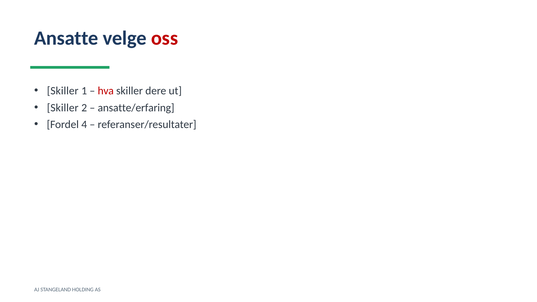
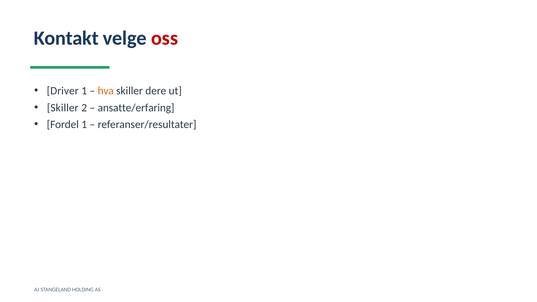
Ansatte: Ansatte -> Kontakt (66, 38)
Skiller: Skiller -> Driver (63, 91)
hva colour: red -> orange (106, 91)
Fordel 4: 4 -> 1 (84, 125)
